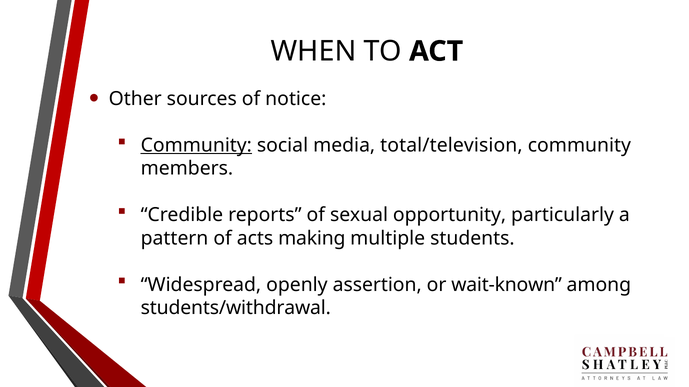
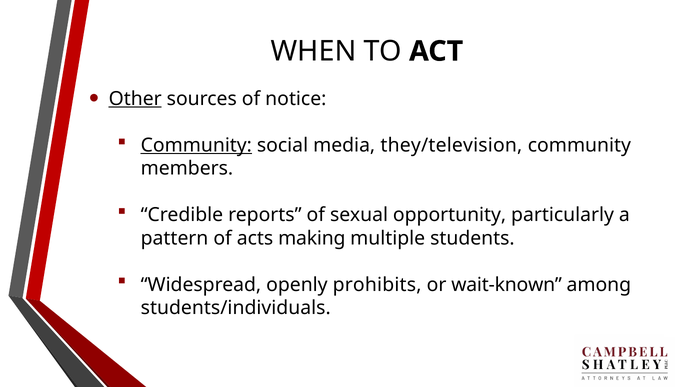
Other underline: none -> present (135, 99)
total/television: total/television -> they/television (451, 145)
assertion: assertion -> prohibits (377, 285)
students/withdrawal: students/withdrawal -> students/individuals (236, 308)
